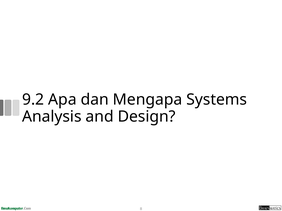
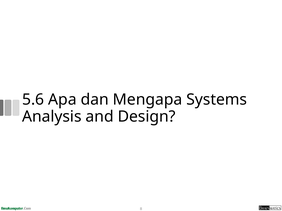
9.2: 9.2 -> 5.6 (33, 100)
